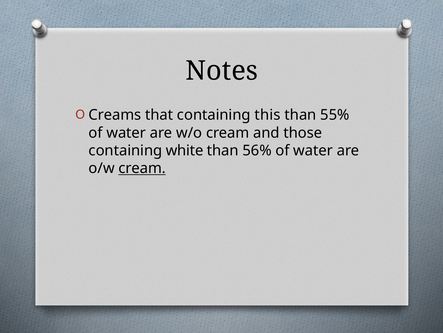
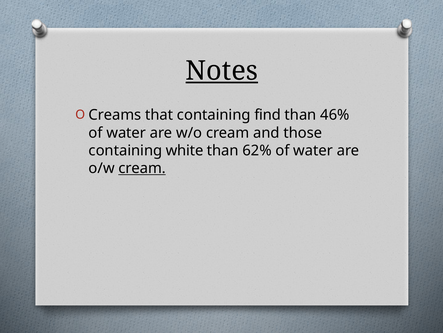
Notes underline: none -> present (222, 71)
this: this -> find (268, 115)
55%: 55% -> 46% (335, 115)
56%: 56% -> 62% (257, 150)
